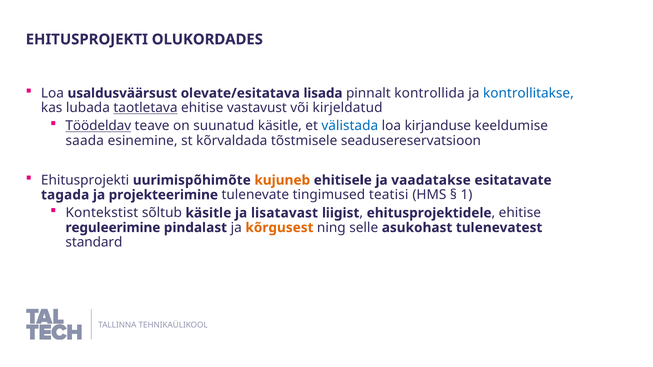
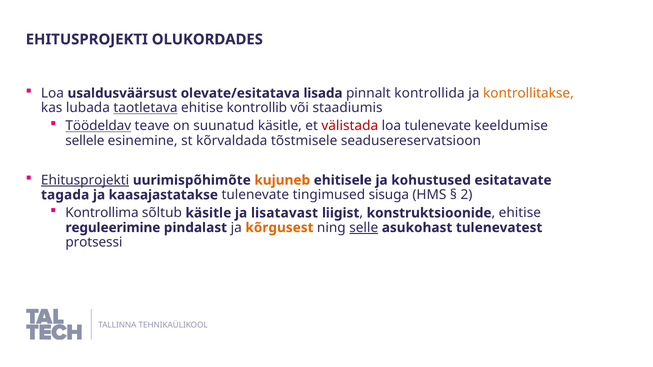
kontrollitakse colour: blue -> orange (528, 93)
vastavust: vastavust -> kontrollib (257, 108)
kirjeldatud: kirjeldatud -> staadiumis (348, 108)
välistada colour: blue -> red (350, 126)
loa kirjanduse: kirjanduse -> tulenevate (438, 126)
saada: saada -> sellele (85, 141)
Ehitusprojekti underline: none -> present (85, 180)
vaadatakse: vaadatakse -> kohustused (431, 180)
projekteerimine: projekteerimine -> kaasajastatakse (163, 195)
teatisi: teatisi -> sisuga (389, 195)
1: 1 -> 2 (466, 195)
Kontekstist: Kontekstist -> Kontrollima (102, 213)
ehitusprojektidele: ehitusprojektidele -> konstruktsioonide (429, 213)
selle underline: none -> present (364, 228)
standard: standard -> protsessi (94, 243)
